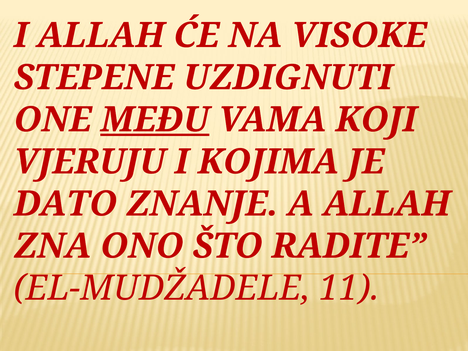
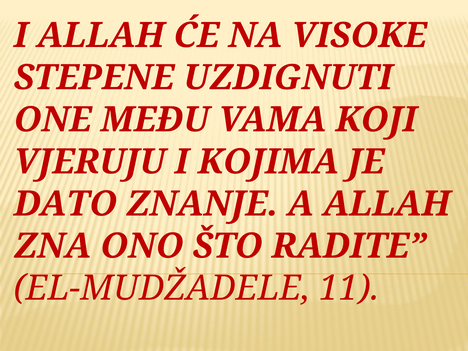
MEĐU underline: present -> none (155, 120)
